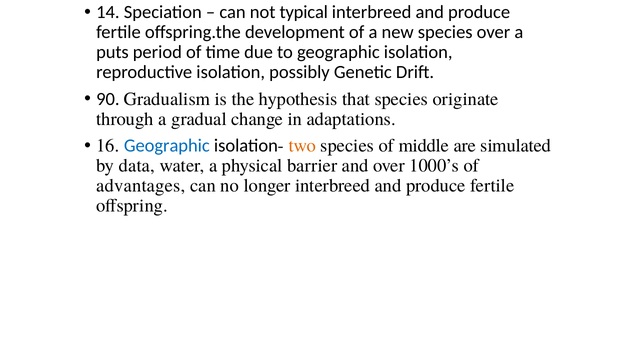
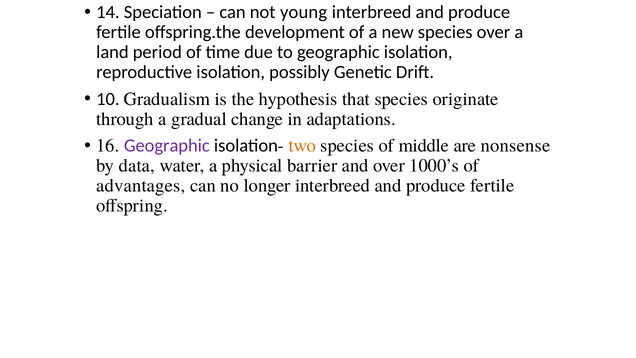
typical: typical -> young (304, 12)
puts: puts -> land (112, 52)
90: 90 -> 10 (108, 99)
Geographic colour: blue -> purple (167, 146)
simulated: simulated -> nonsense (516, 146)
